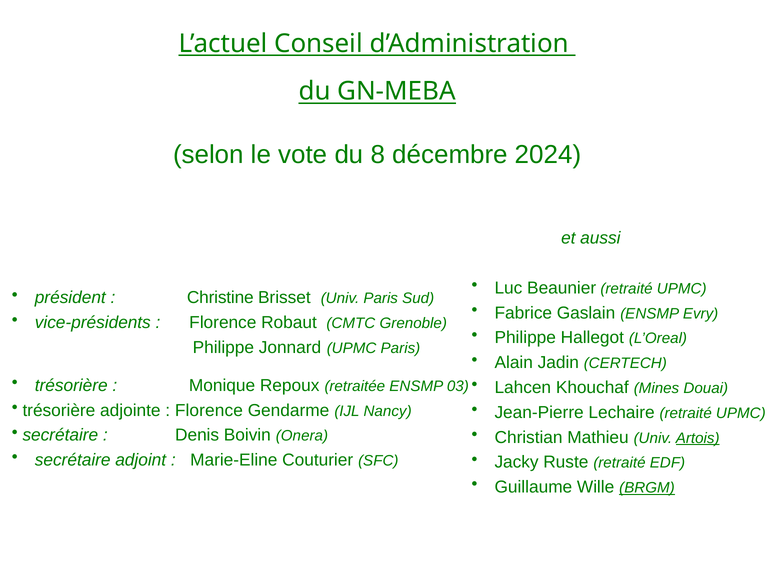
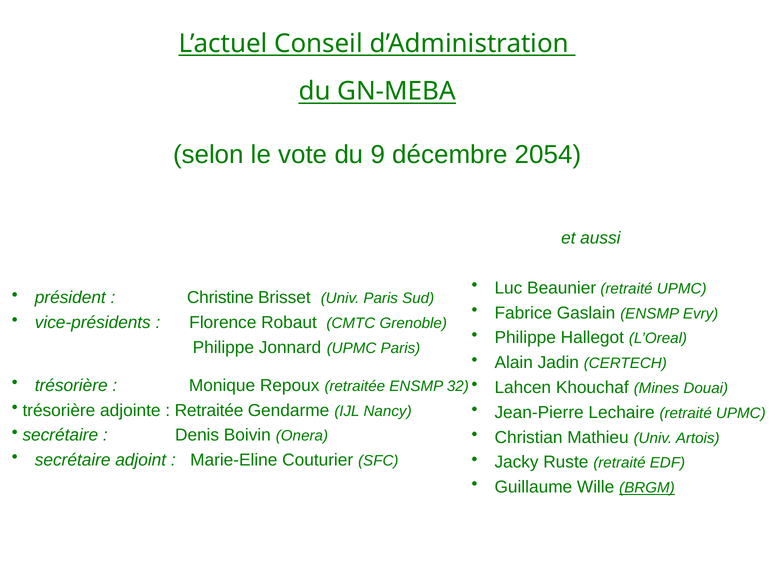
8: 8 -> 9 (378, 155)
2024: 2024 -> 2054 (548, 155)
03: 03 -> 32 (458, 386)
Florence: Florence -> Retraitée (209, 411)
Artois underline: present -> none (698, 438)
